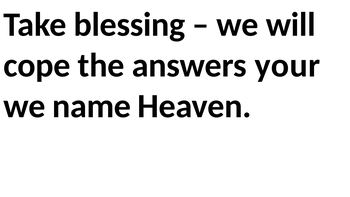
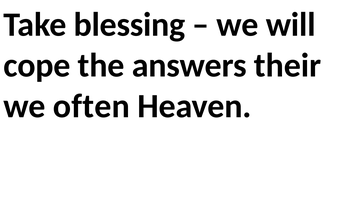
your: your -> their (288, 65)
name: name -> often (91, 106)
